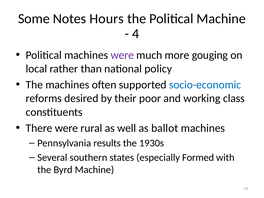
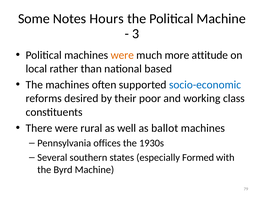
4: 4 -> 3 (136, 34)
were colour: purple -> orange (122, 55)
gouging: gouging -> attitude (210, 55)
policy: policy -> based (158, 69)
results: results -> offices (107, 143)
